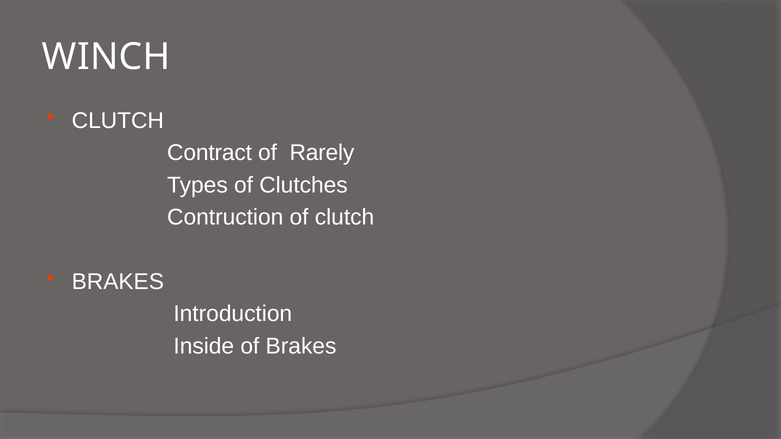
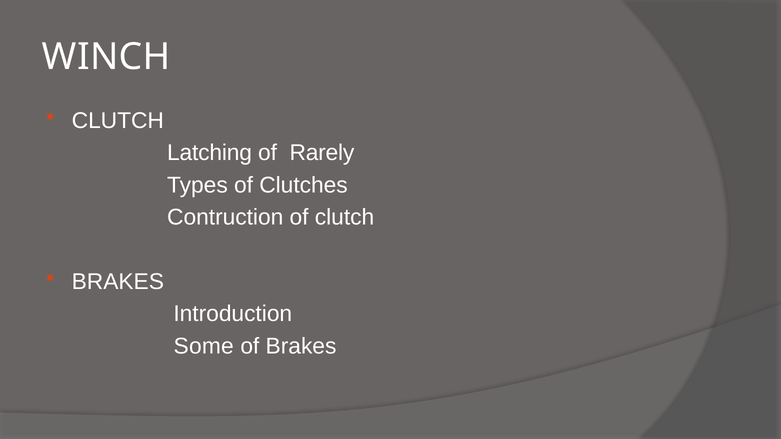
Contract: Contract -> Latching (210, 153)
Inside: Inside -> Some (204, 346)
